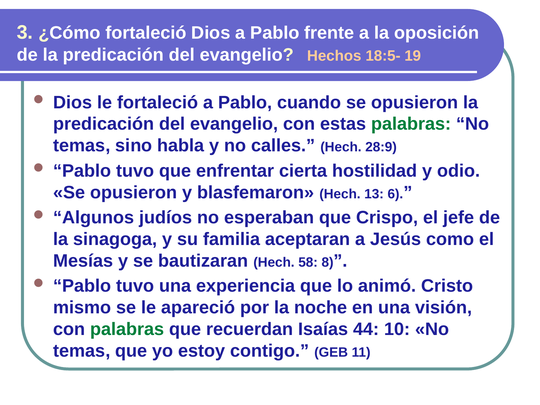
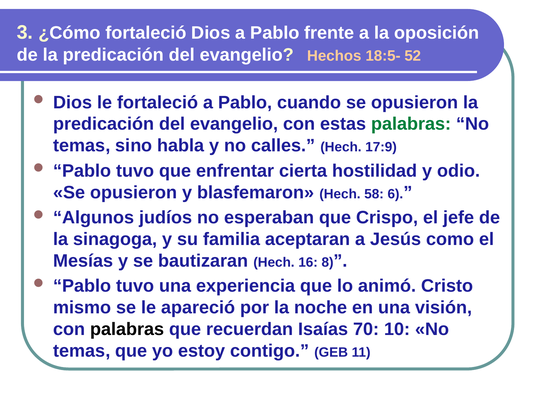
19: 19 -> 52 (413, 56)
28:9: 28:9 -> 17:9 (381, 147)
13: 13 -> 58 (374, 194)
58: 58 -> 16 (308, 262)
palabras colour: green -> black (127, 329)
44: 44 -> 70 (366, 329)
